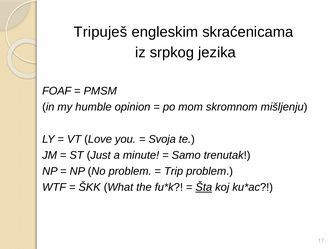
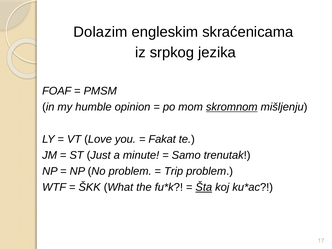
Tripuješ: Tripuješ -> Dolazim (100, 32)
skromnom underline: none -> present (232, 107)
Svoja: Svoja -> Fakat (162, 139)
